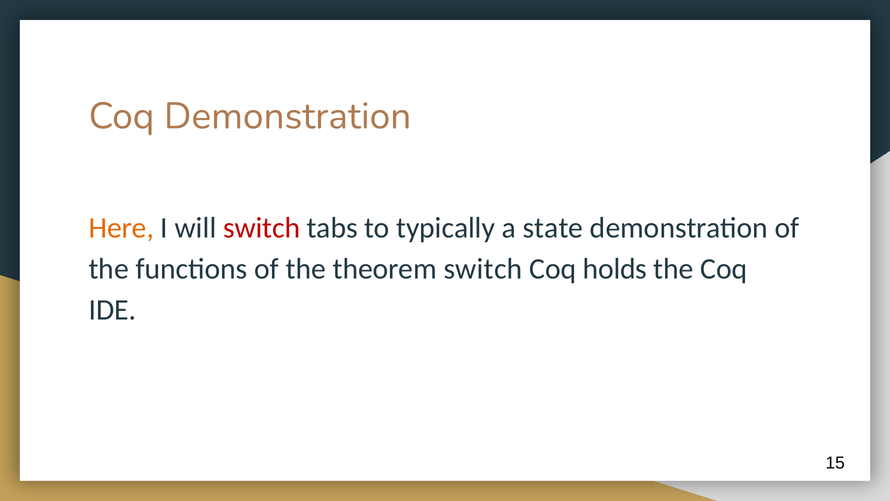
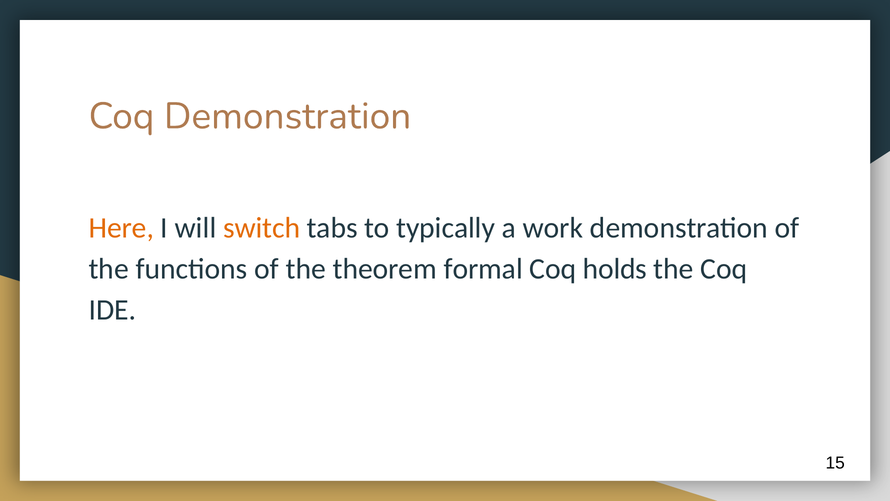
switch colour: red -> orange (262, 228)
state: state -> work (553, 228)
theorem switch: switch -> formal (483, 269)
